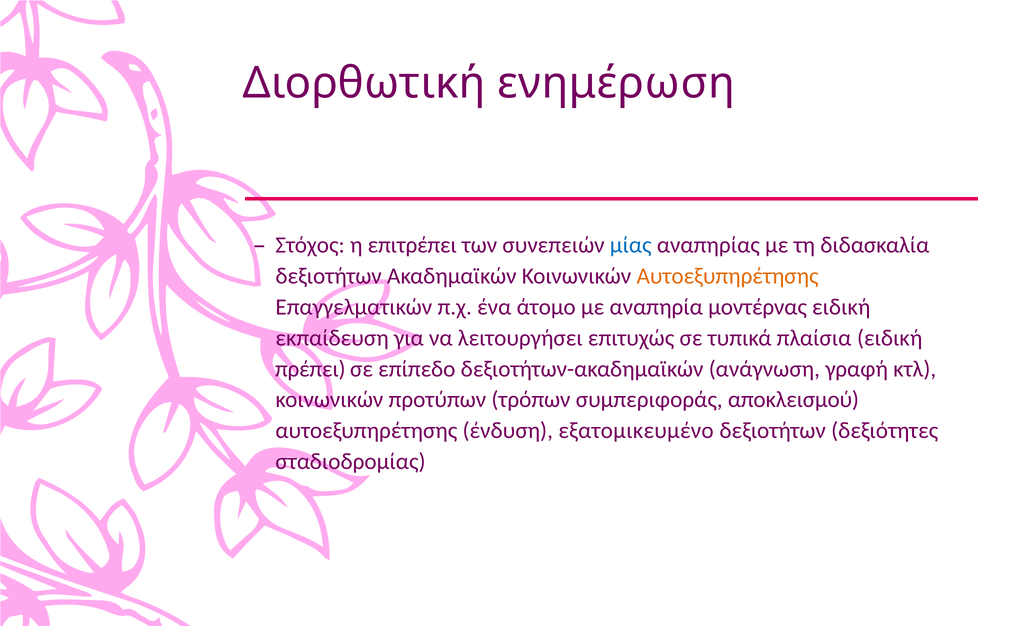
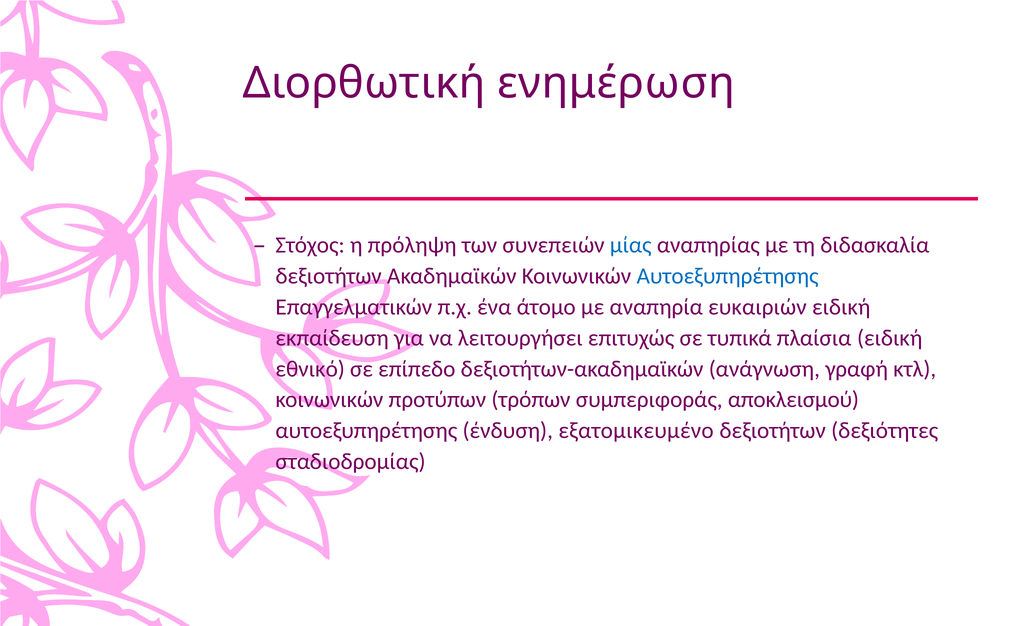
επιτρέπει: επιτρέπει -> πρόληψη (412, 245)
Αυτοεξυπηρέτησης colour: orange -> blue (728, 276)
μοντέρνας: μοντέρνας -> ευκαιριών (757, 307)
πρέπει: πρέπει -> εθνικό (310, 369)
